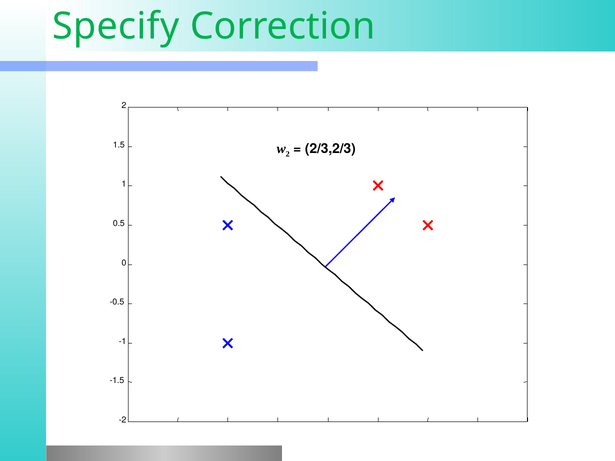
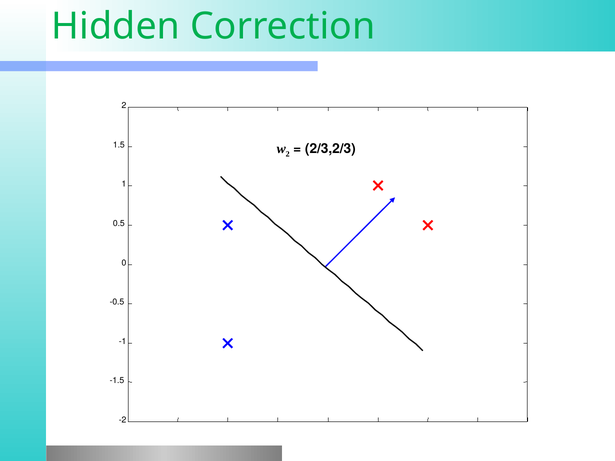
Specify: Specify -> Hidden (116, 26)
